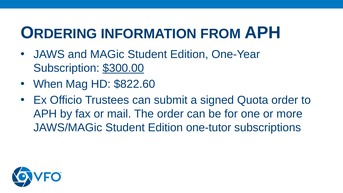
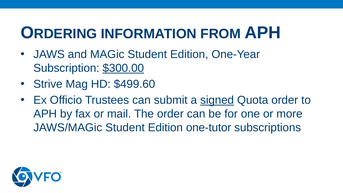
When: When -> Strive (48, 84)
$822.60: $822.60 -> $499.60 (134, 84)
signed underline: none -> present (217, 100)
